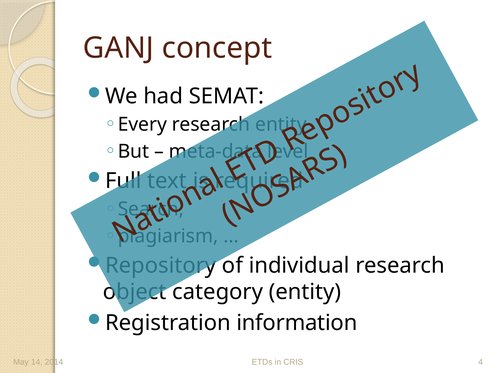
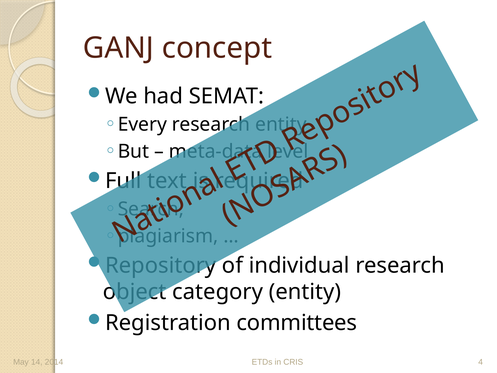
information: information -> committees (297, 322)
